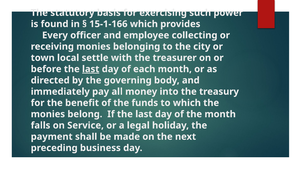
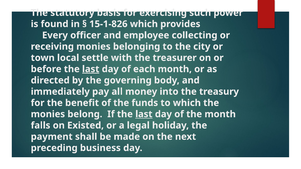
15-1-166: 15-1-166 -> 15-1-826 (108, 24)
last underline: none -> present (144, 114)
Service: Service -> Existed (86, 126)
